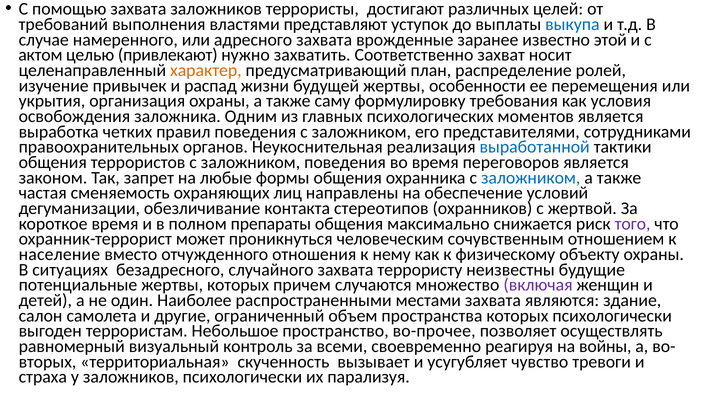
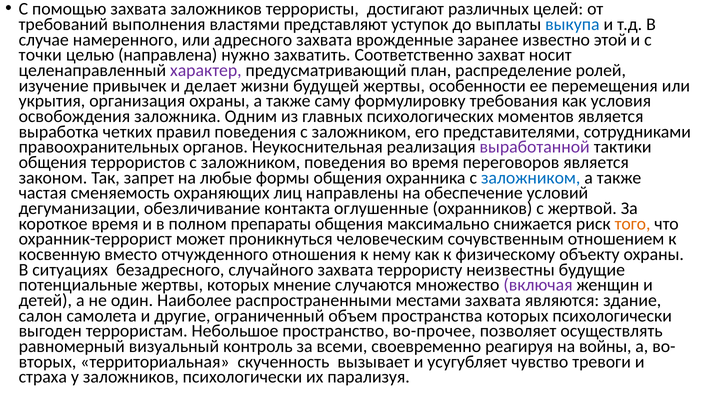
актом: актом -> точки (40, 55)
привлекают: привлекают -> направлена (168, 55)
характер colour: orange -> purple (206, 70)
распад: распад -> делает (210, 86)
выработанной colour: blue -> purple (535, 147)
стереотипов: стереотипов -> оглушенные (381, 209)
того colour: purple -> orange (633, 224)
население: население -> косвенную (60, 255)
причем: причем -> мнение (302, 285)
